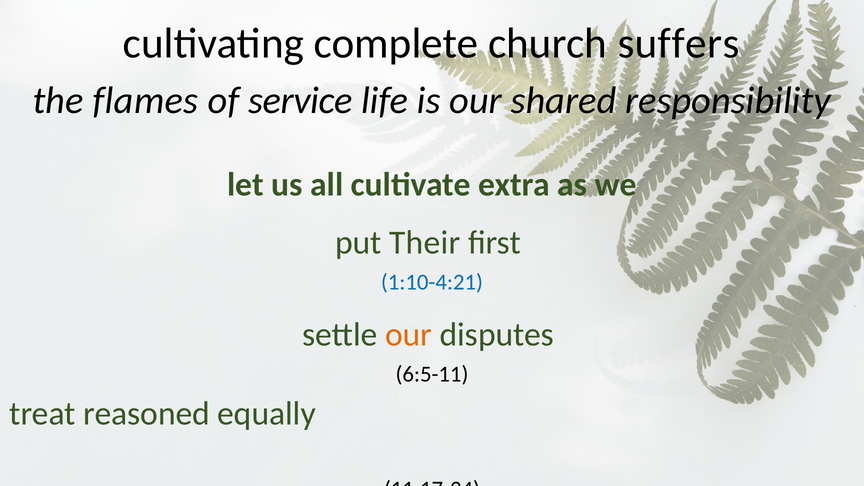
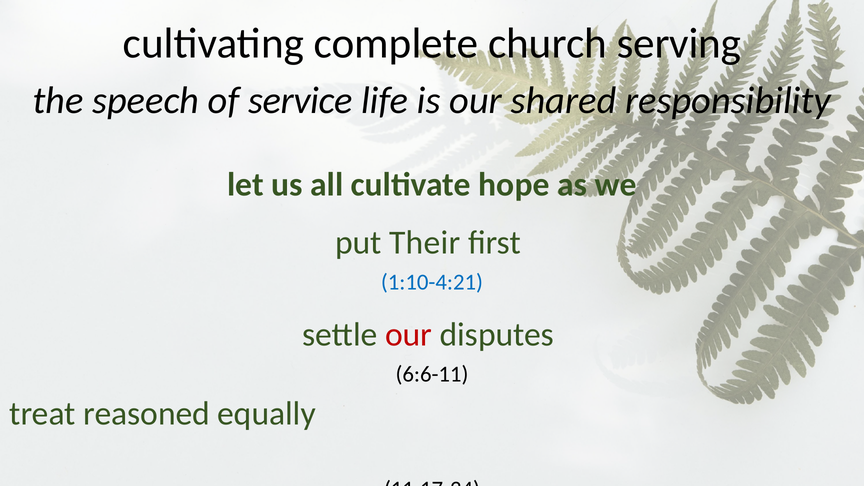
suffers: suffers -> serving (679, 44)
flames: flames -> speech (146, 101)
extra: extra -> hope (514, 185)
our colour: orange -> red (409, 335)
6:5-11: 6:5-11 -> 6:6-11 (432, 374)
